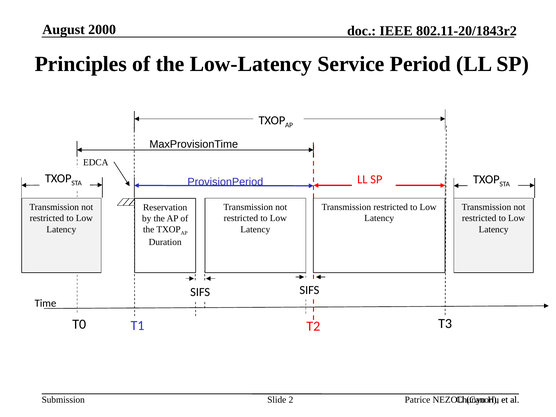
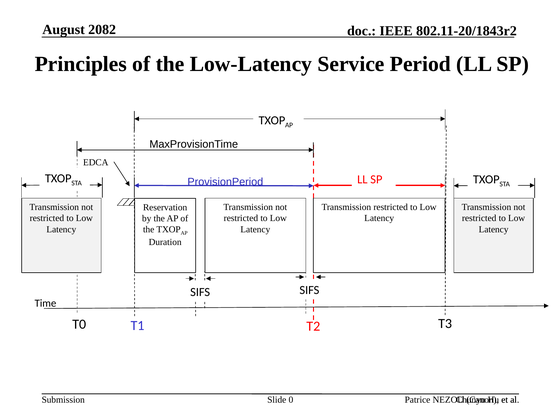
2000: 2000 -> 2082 (102, 29)
2: 2 -> 0 (291, 400)
